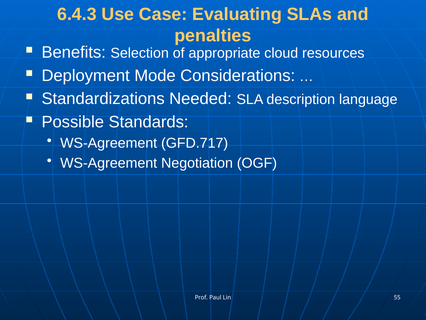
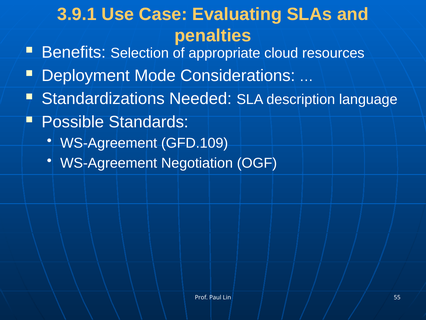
6.4.3: 6.4.3 -> 3.9.1 (77, 14)
GFD.717: GFD.717 -> GFD.109 (195, 143)
